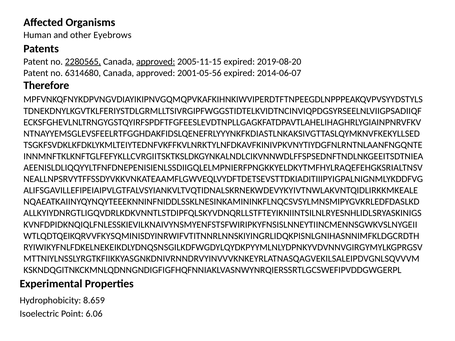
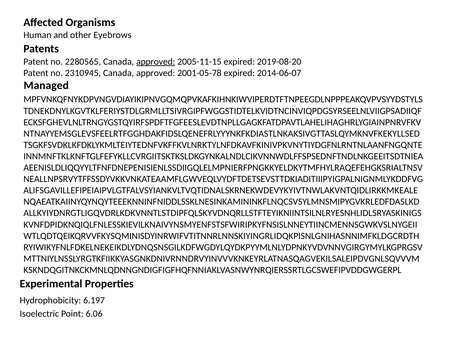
2280565 underline: present -> none (83, 62)
6314680: 6314680 -> 2310945 (83, 73)
2001-05-56: 2001-05-56 -> 2001-05-78 (199, 73)
Therefore: Therefore -> Managed (46, 85)
8.659: 8.659 -> 6.197 (94, 301)
